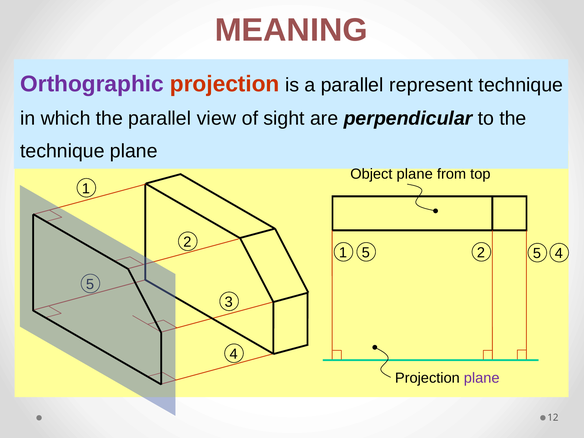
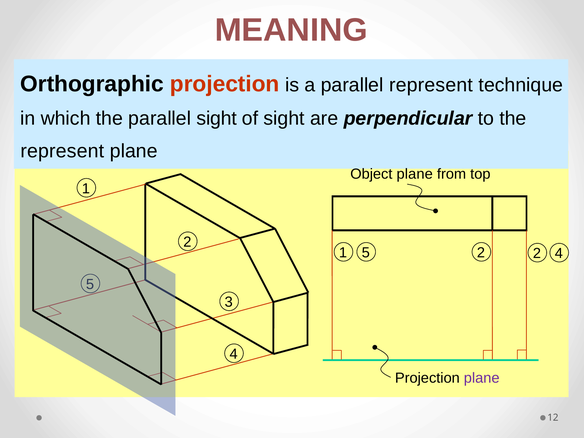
Orthographic colour: purple -> black (92, 84)
parallel view: view -> sight (217, 118)
technique: technique -> represent (62, 151)
2 5: 5 -> 2 (537, 253)
